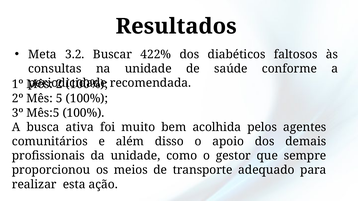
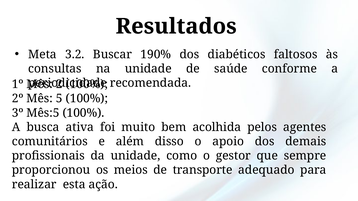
422%: 422% -> 190% (156, 55)
